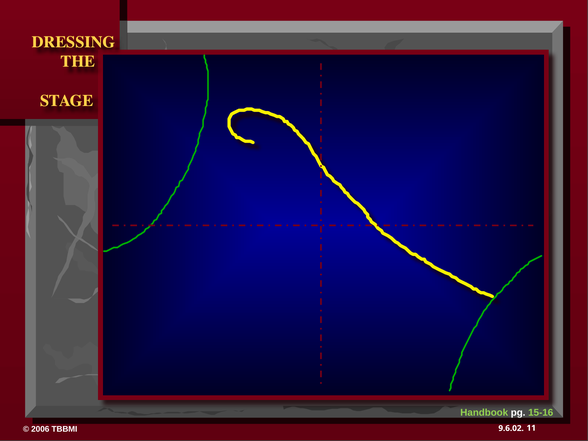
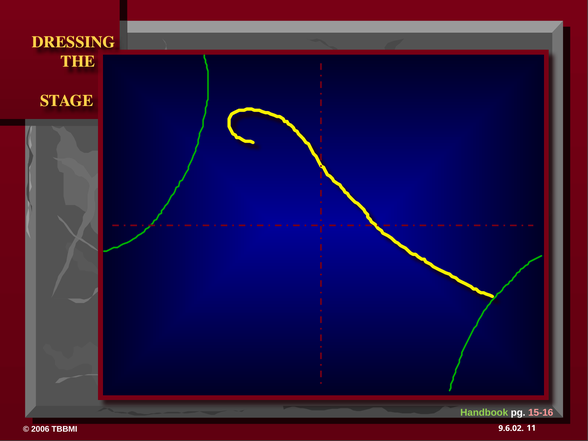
15-16 colour: light green -> pink (541, 413)
